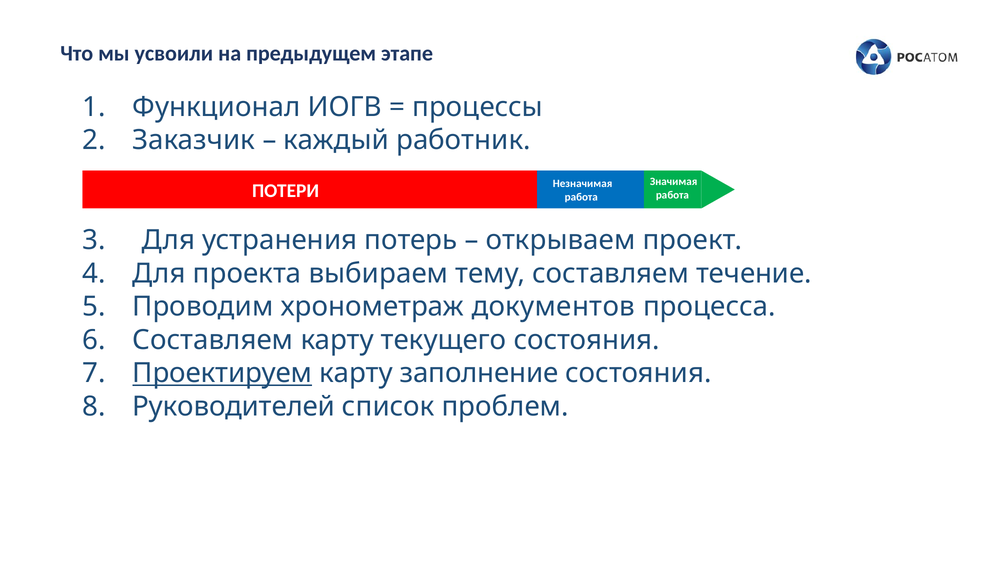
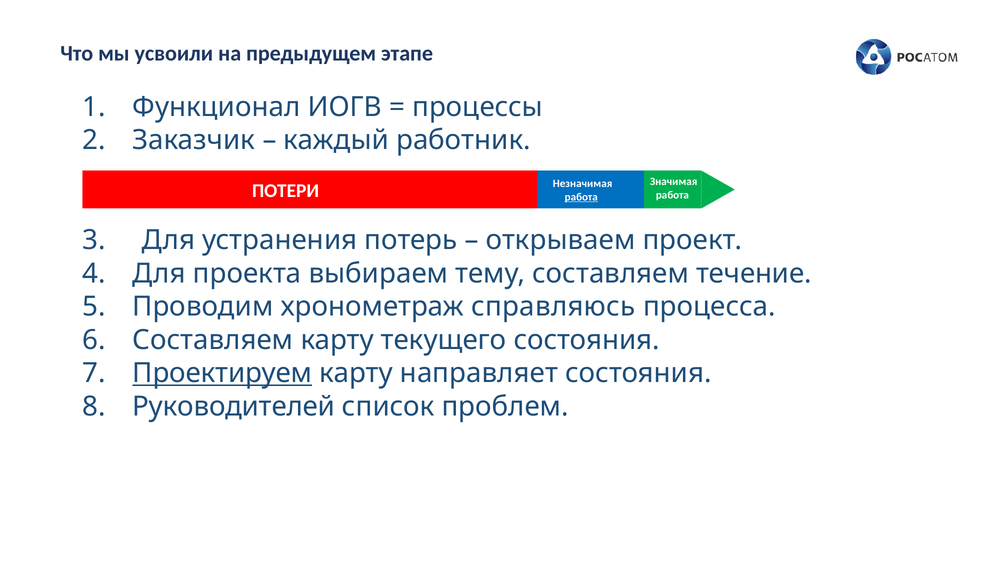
работа underline: none -> present (581, 197)
документов: документов -> справляюсь (553, 307)
заполнение: заполнение -> направляет (479, 373)
